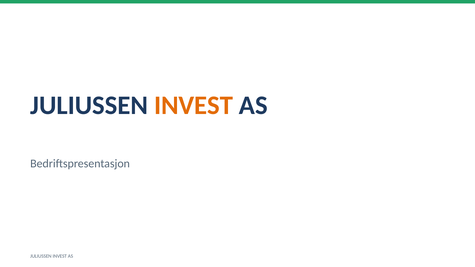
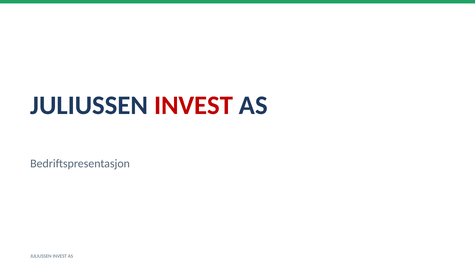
INVEST colour: orange -> red (194, 105)
